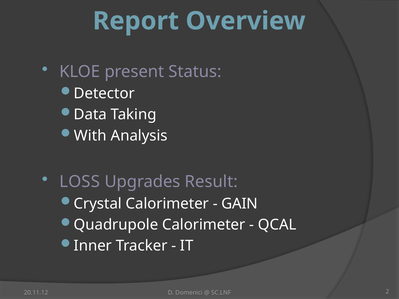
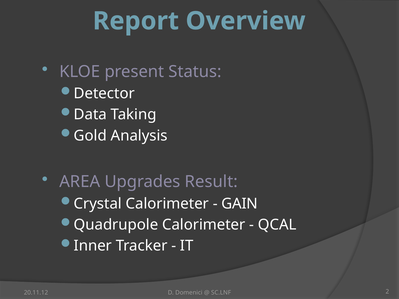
With: With -> Gold (90, 136)
LOSS: LOSS -> AREA (80, 182)
